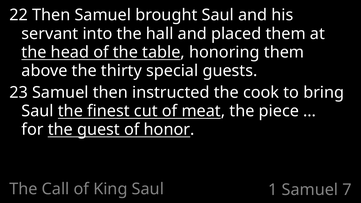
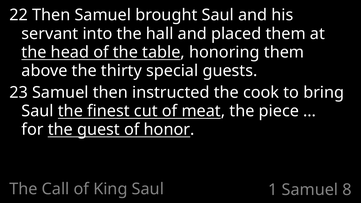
7: 7 -> 8 (347, 190)
